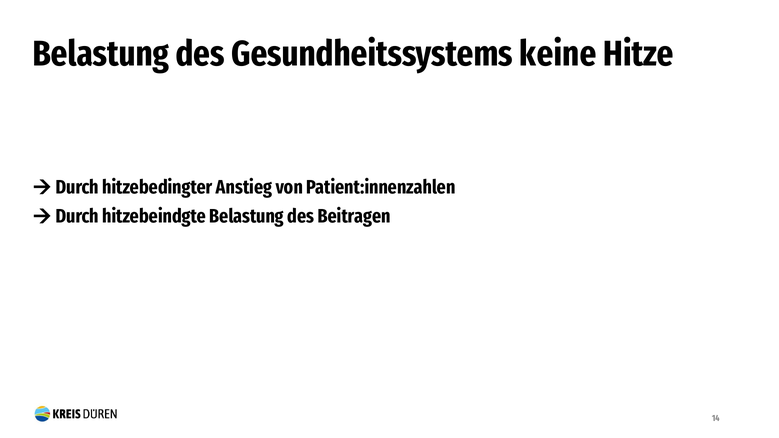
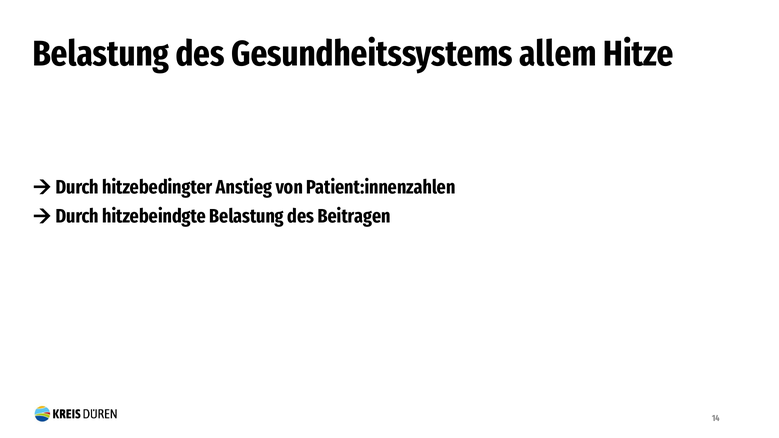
keine: keine -> allem (558, 54)
